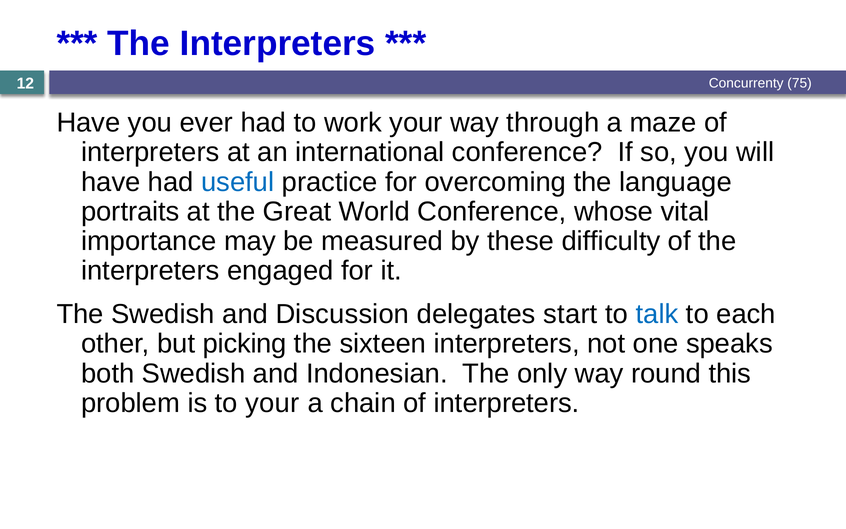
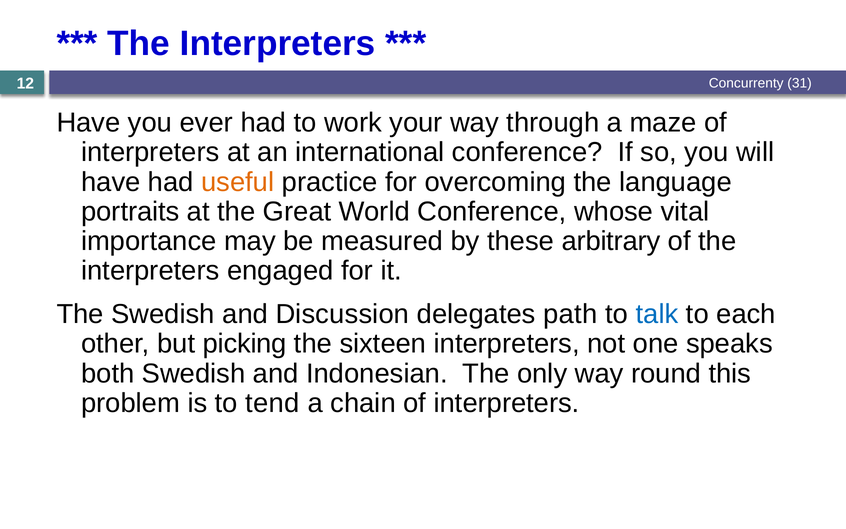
75: 75 -> 31 (800, 83)
useful colour: blue -> orange (238, 182)
difficulty: difficulty -> arbitrary (611, 241)
start: start -> path (570, 314)
to your: your -> tend (272, 403)
